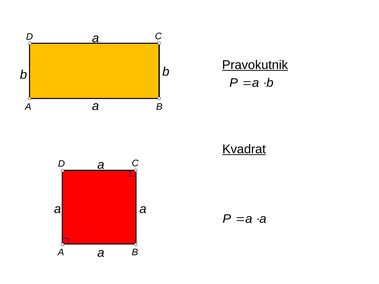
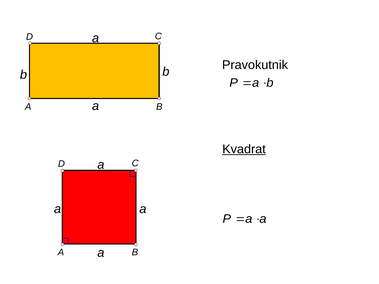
Pravokutnik underline: present -> none (255, 65)
